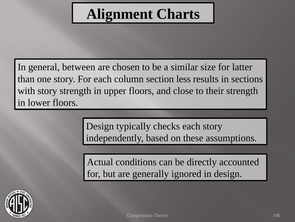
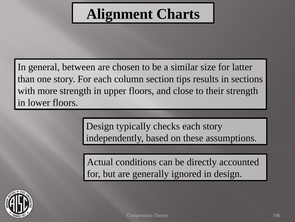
less: less -> tips (183, 79)
with story: story -> more (47, 90)
